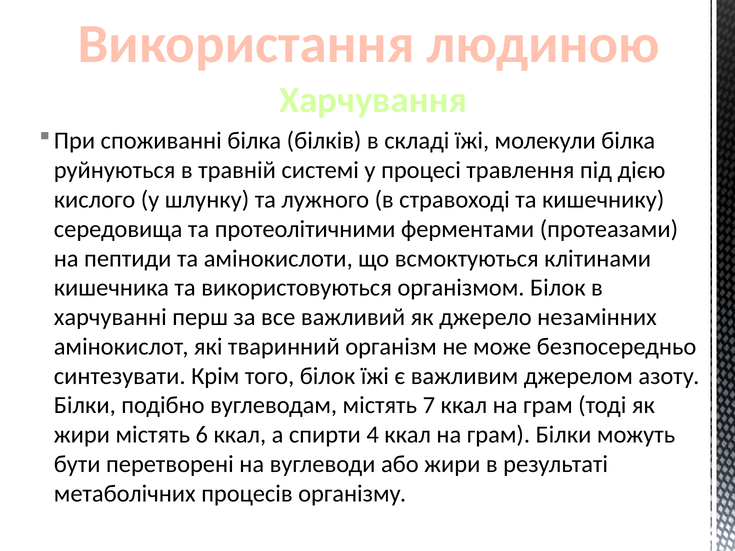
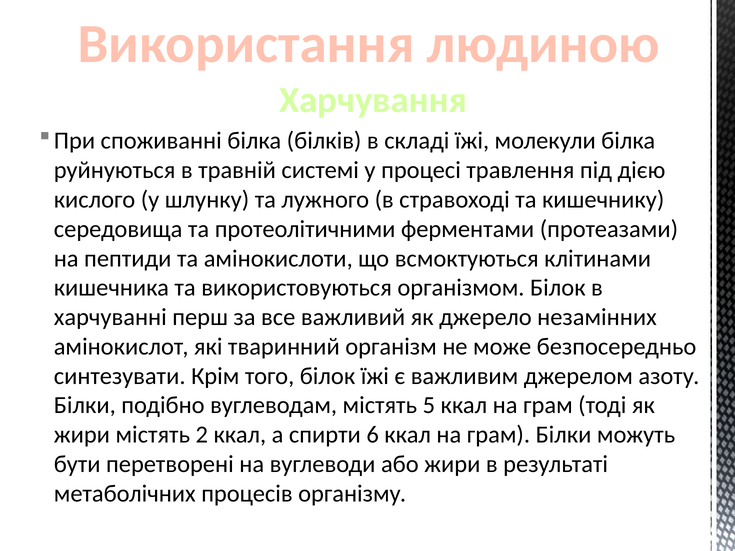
7: 7 -> 5 (429, 406)
6: 6 -> 2 (202, 435)
4: 4 -> 6 (373, 435)
